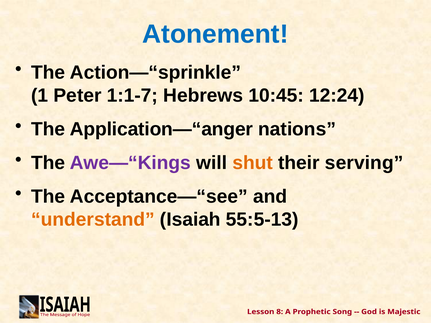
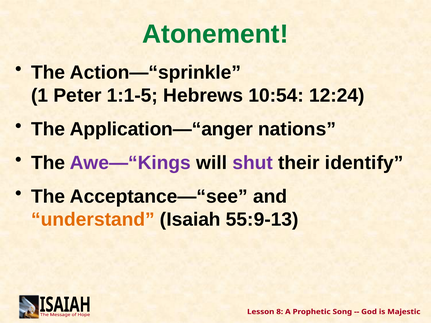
Atonement colour: blue -> green (215, 34)
1:1-7: 1:1-7 -> 1:1-5 (132, 95)
10:45: 10:45 -> 10:54 (276, 95)
shut colour: orange -> purple (253, 163)
serving: serving -> identify (364, 163)
55:5-13: 55:5-13 -> 55:9-13 (262, 220)
